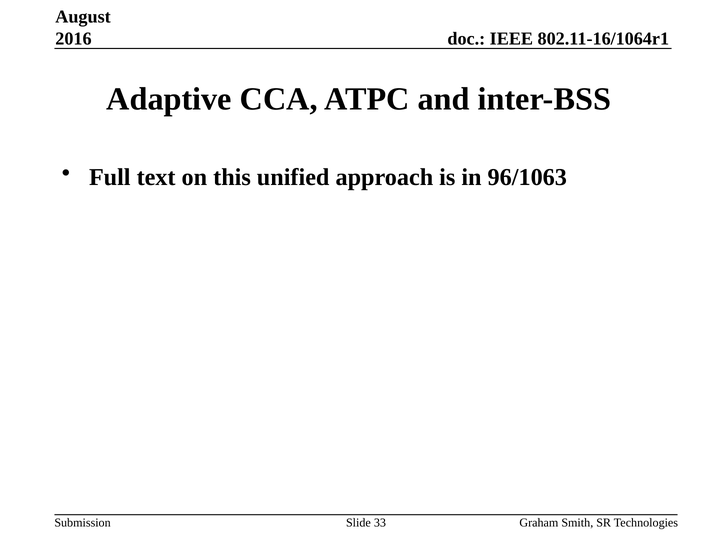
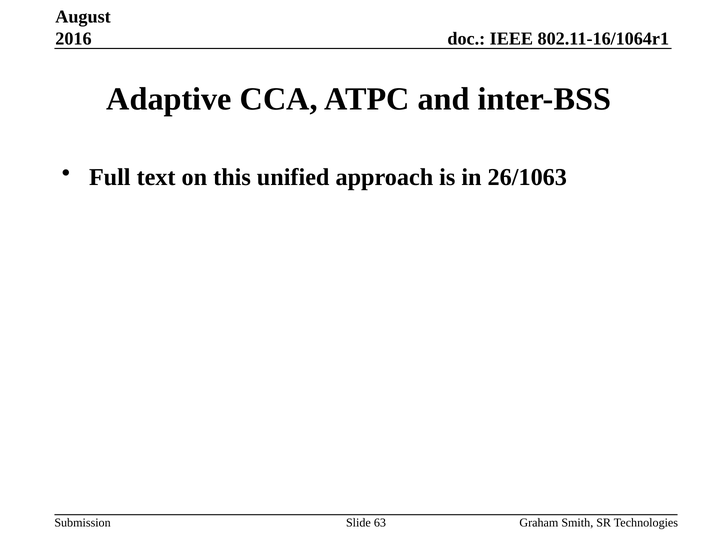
96/1063: 96/1063 -> 26/1063 (527, 177)
33: 33 -> 63 (380, 522)
